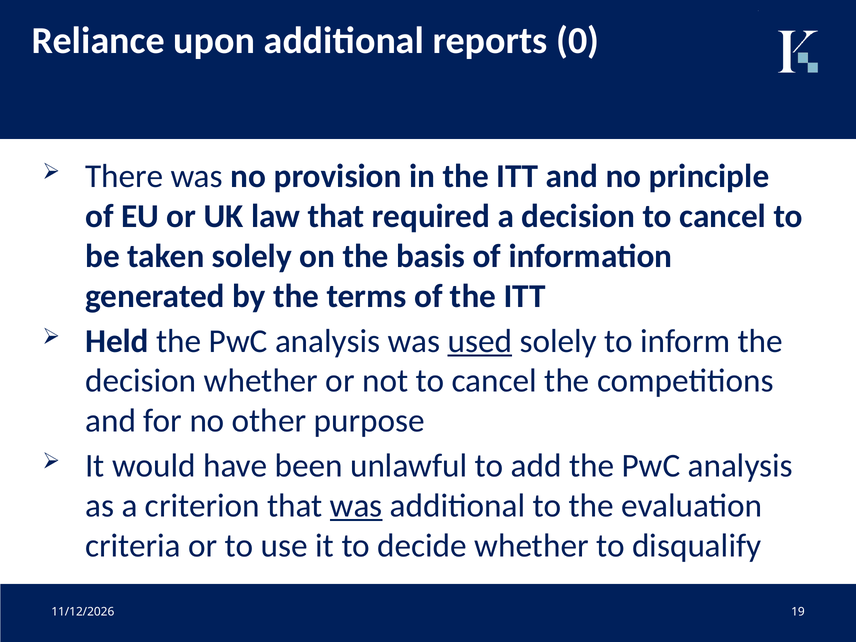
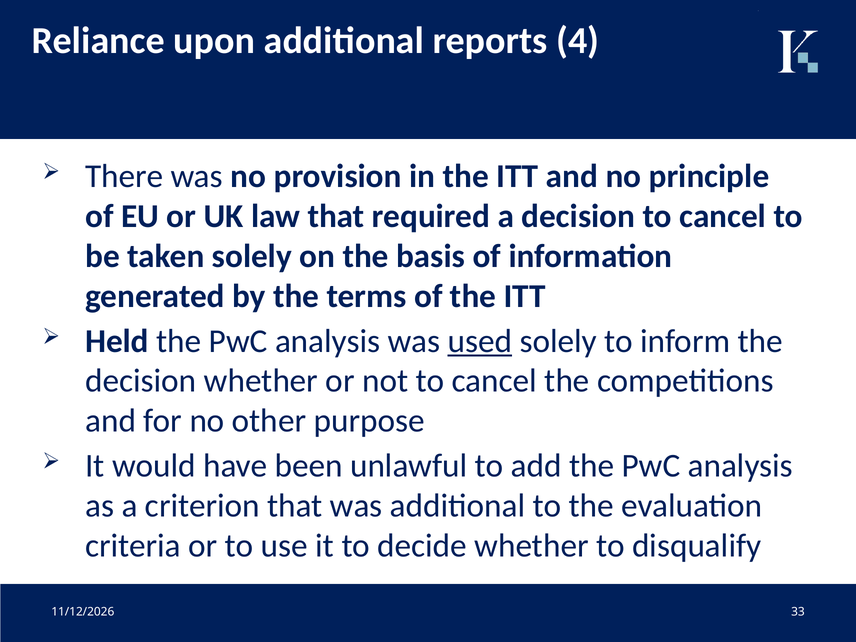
0: 0 -> 4 (578, 41)
was underline: present -> none (356, 506)
19: 19 -> 33 (798, 612)
